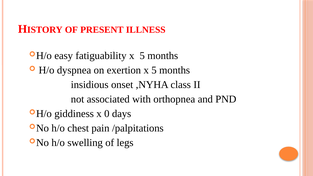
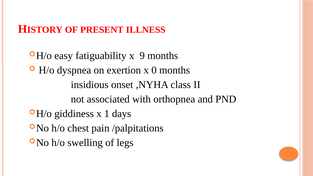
fatiguability x 5: 5 -> 9 (142, 56)
exertion x 5: 5 -> 0 (154, 70)
0: 0 -> 1 (107, 114)
